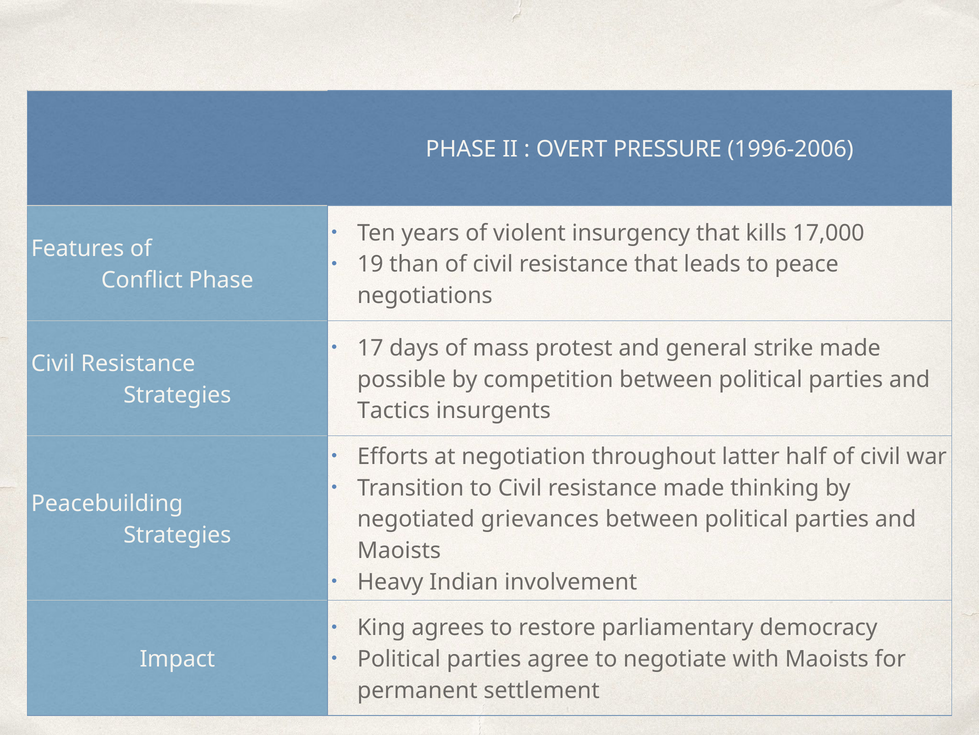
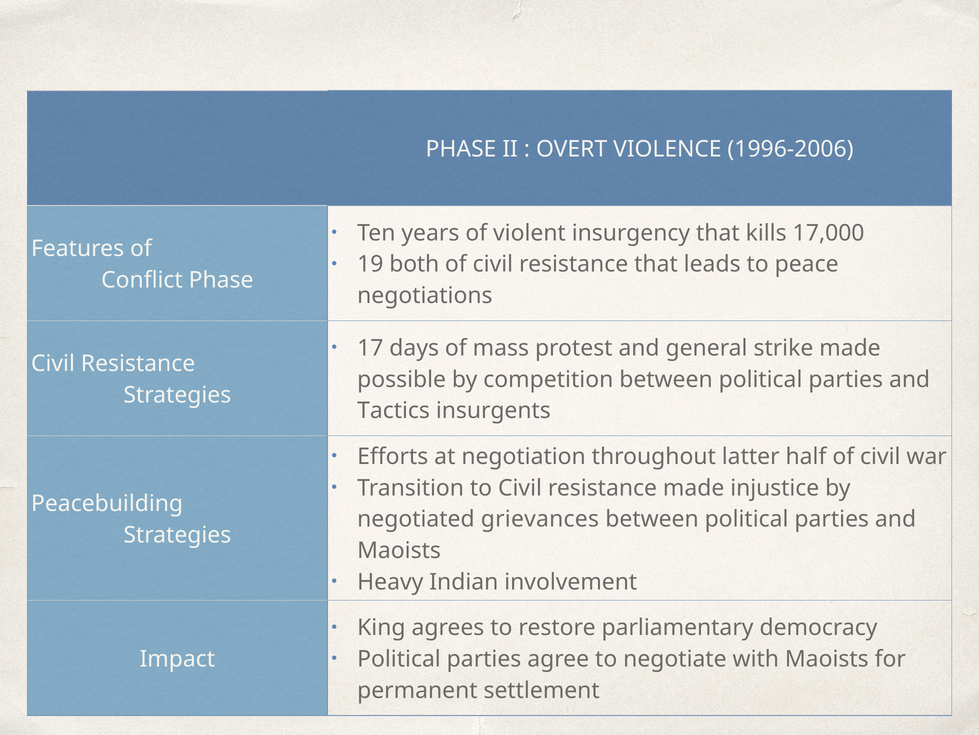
PRESSURE: PRESSURE -> VIOLENCE (667, 149)
than: than -> both (414, 264)
thinking: thinking -> injustice (775, 487)
